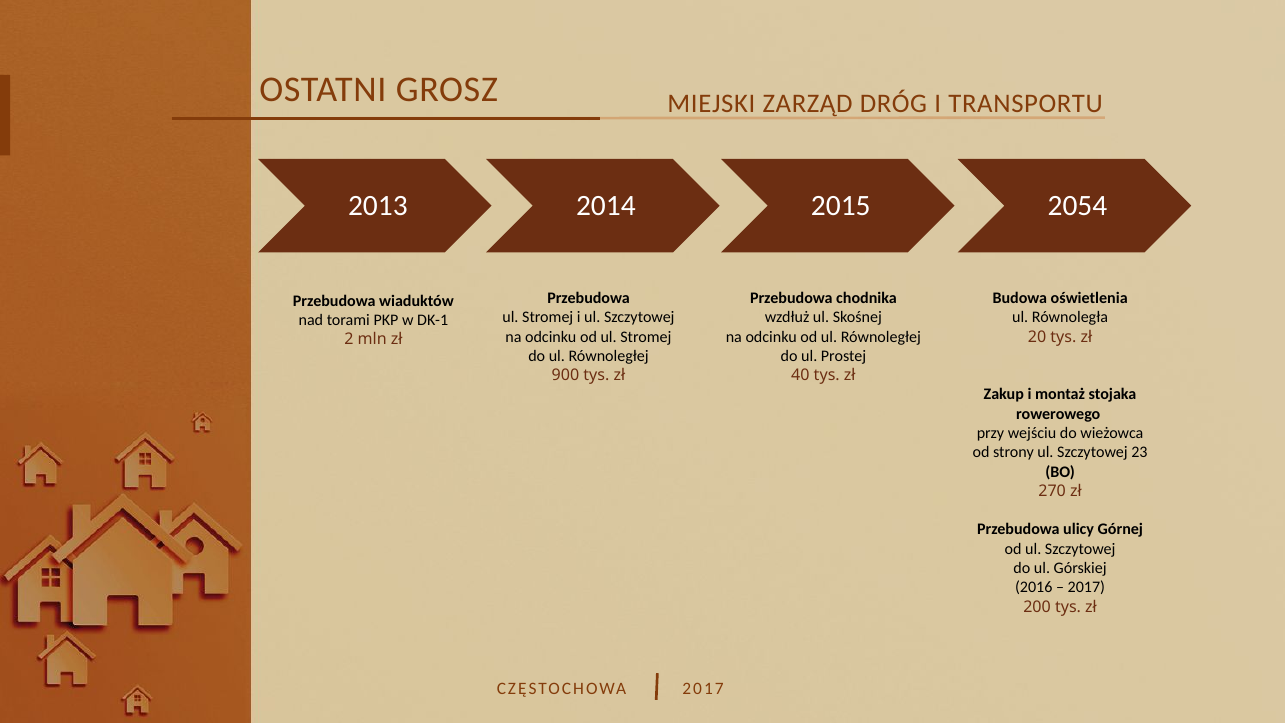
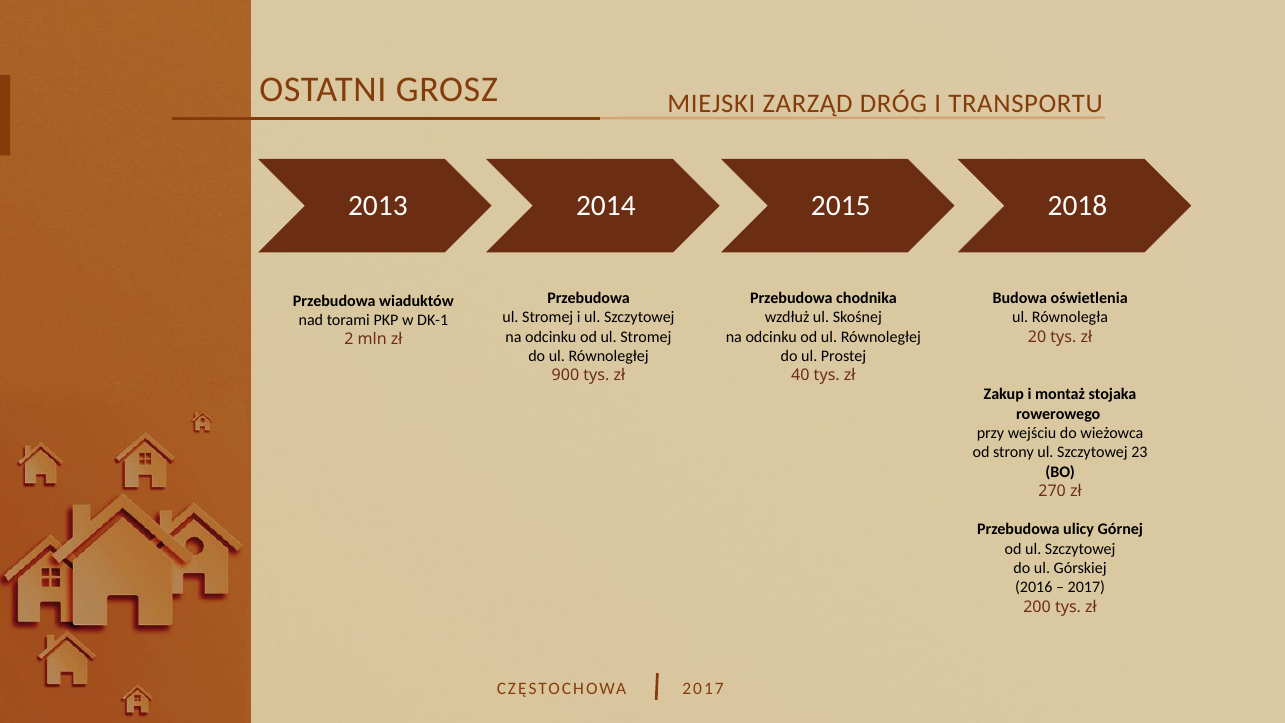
2054: 2054 -> 2018 (1077, 205)
